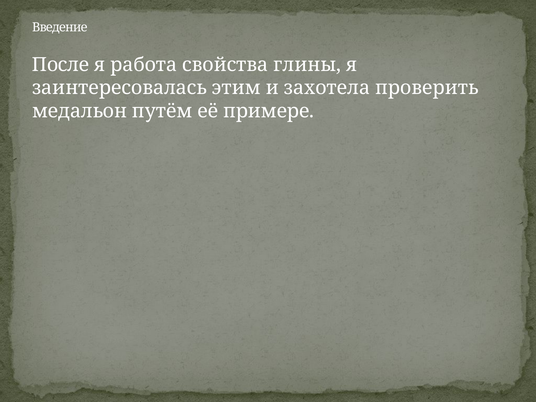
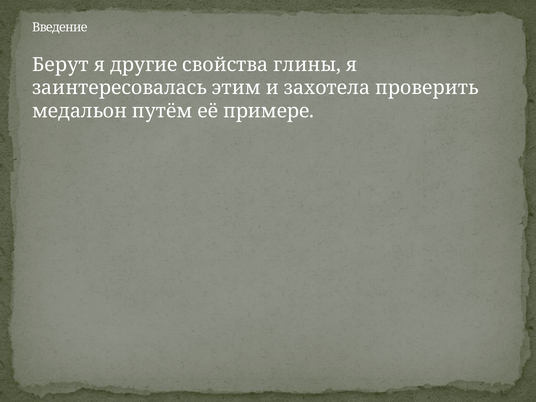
После: После -> Берут (60, 65)
работа: работа -> другие (144, 65)
